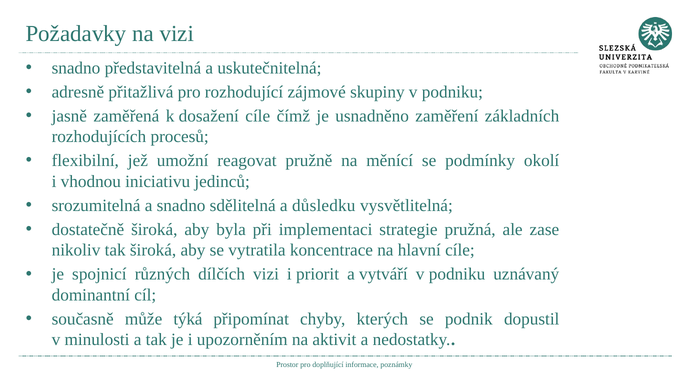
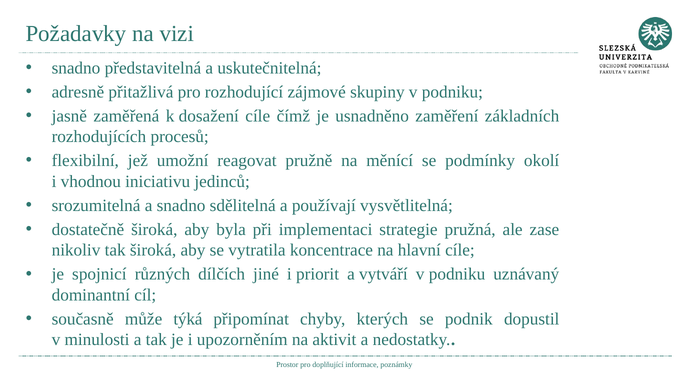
důsledku: důsledku -> používají (324, 206)
dílčích vizi: vizi -> jiné (266, 275)
